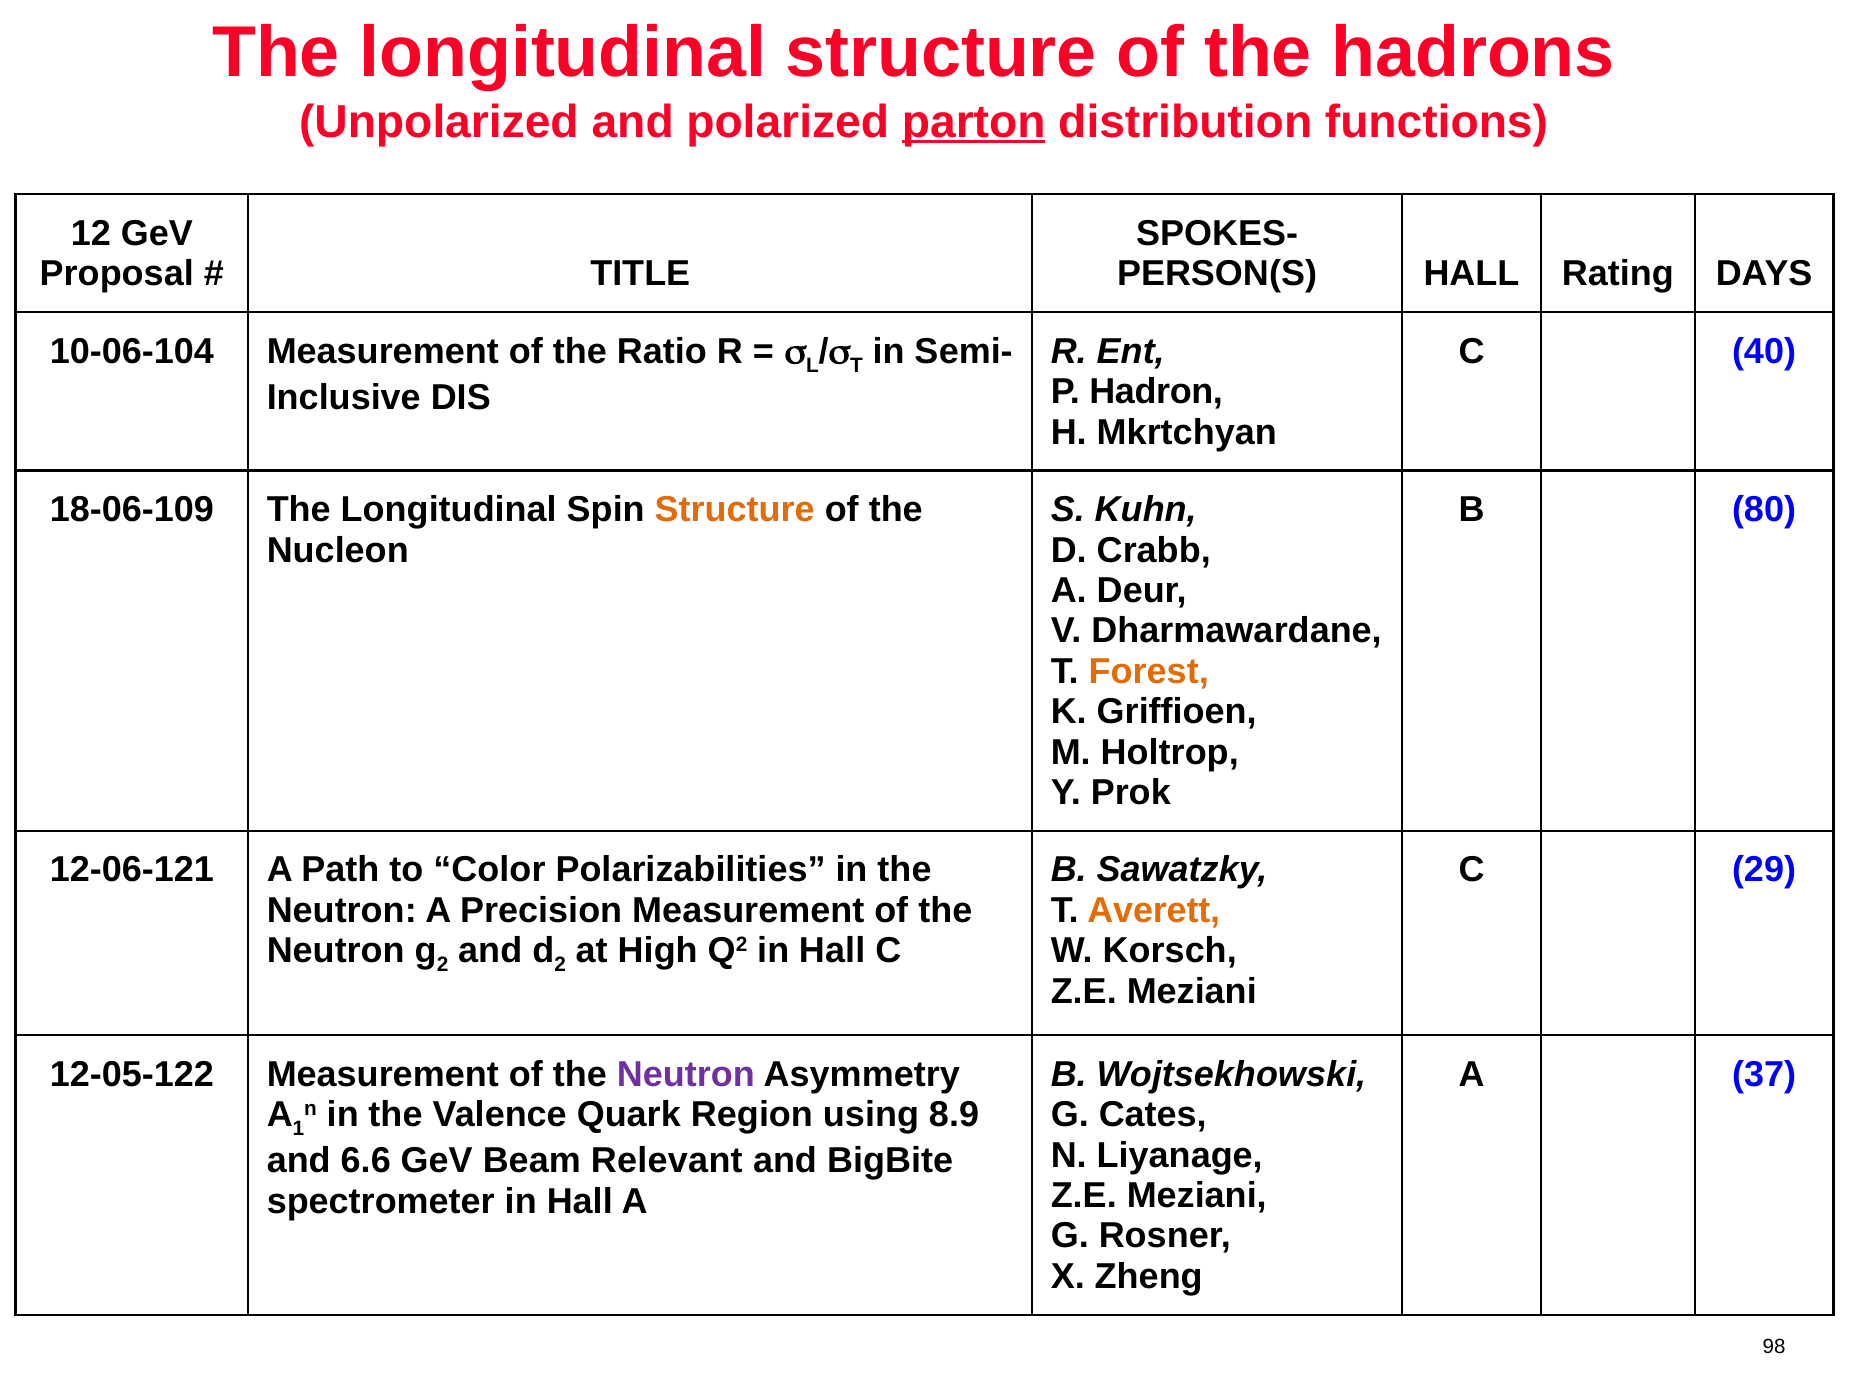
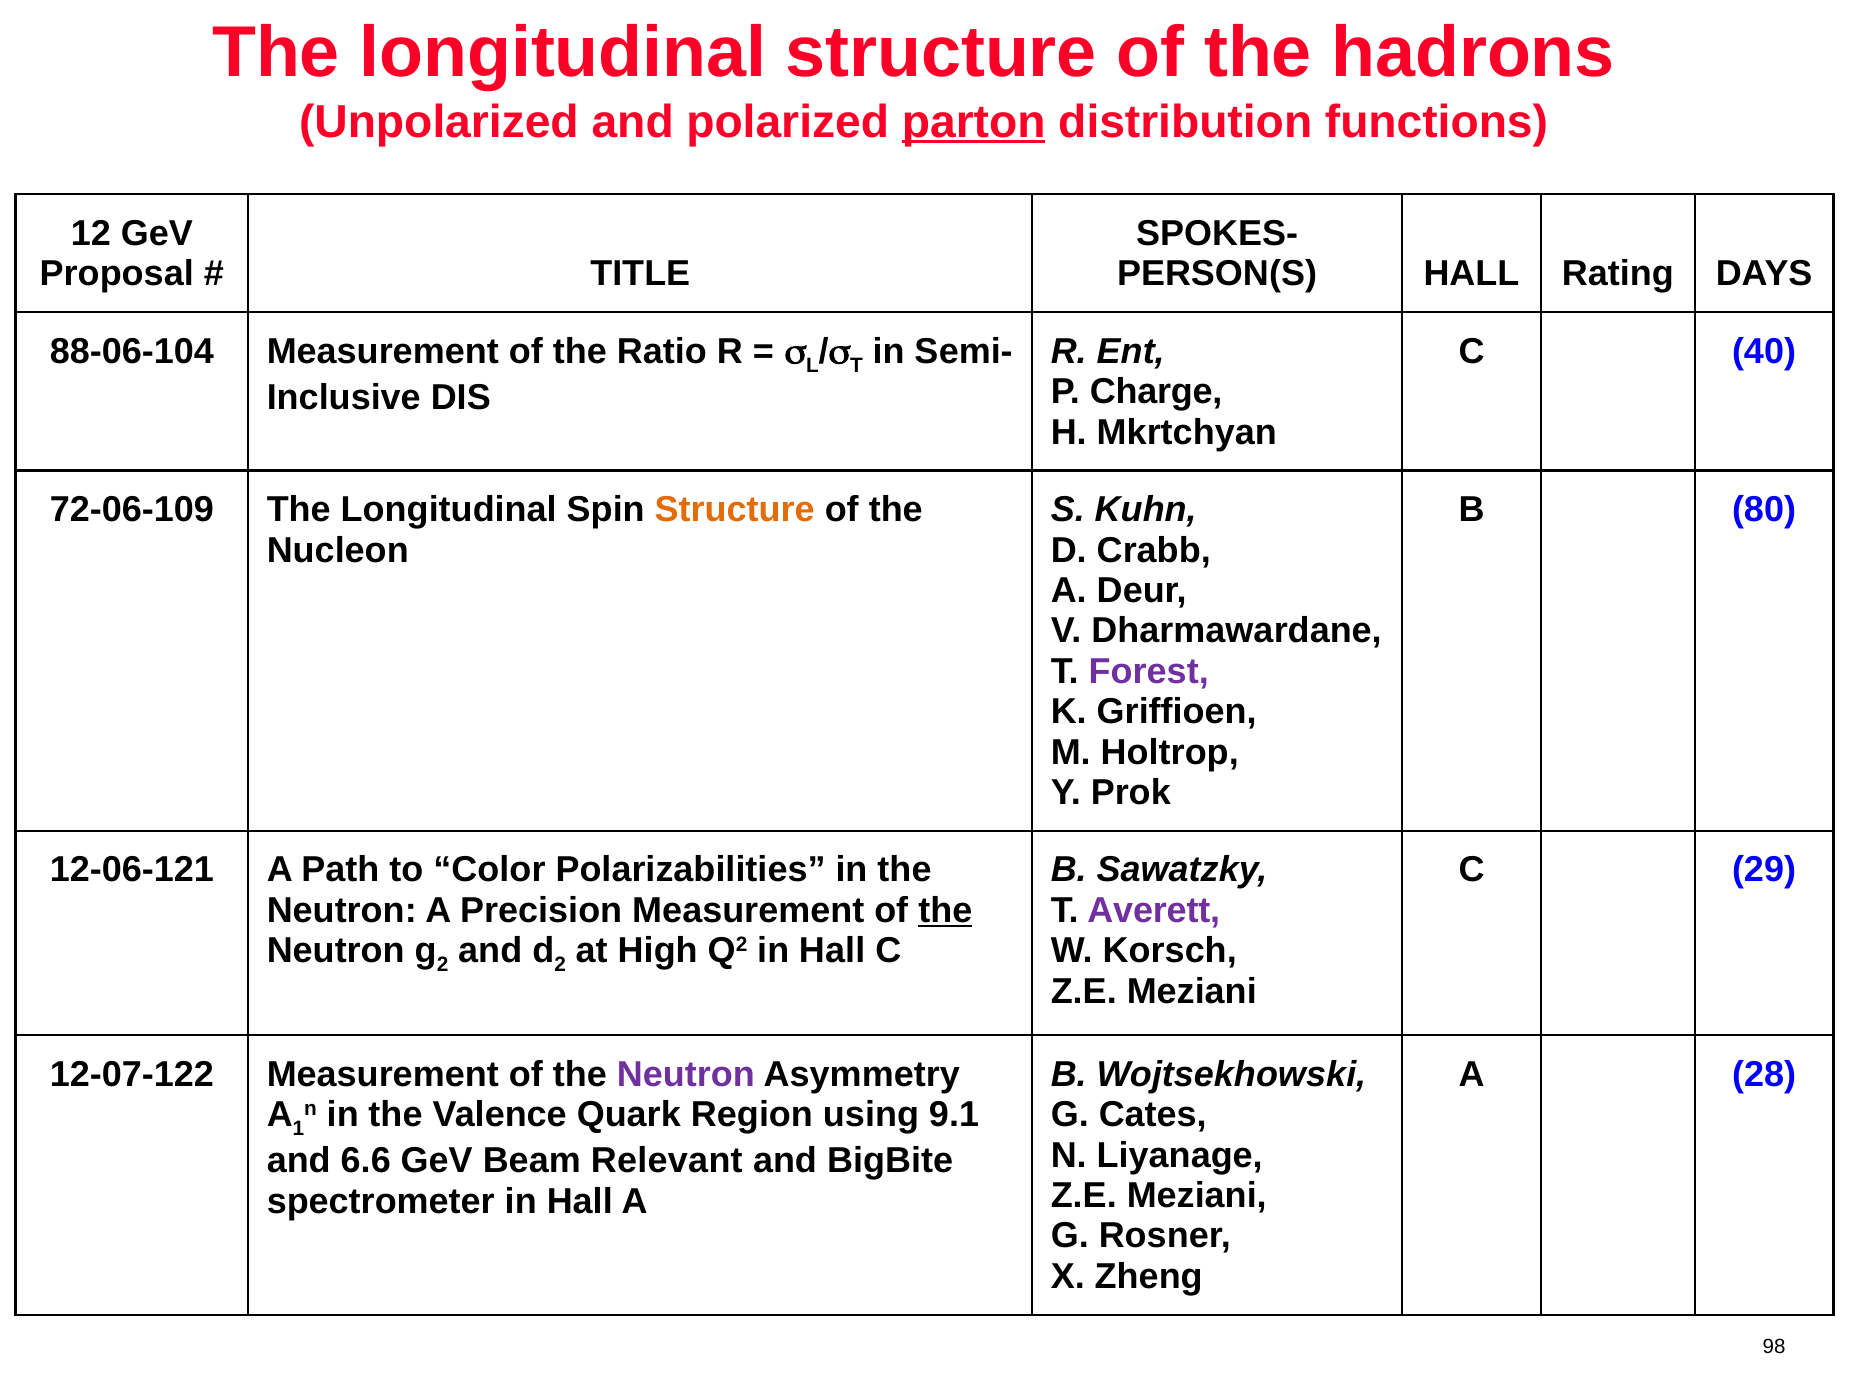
10-06-104: 10-06-104 -> 88-06-104 (132, 351)
Hadron: Hadron -> Charge (1156, 392)
18-06-109: 18-06-109 -> 72-06-109 (132, 510)
Forest colour: orange -> purple (1149, 671)
the underline: none -> present (945, 910)
Averett colour: orange -> purple (1154, 910)
12-05-122: 12-05-122 -> 12-07-122 (132, 1074)
37: 37 -> 28 (1764, 1074)
8.9: 8.9 -> 9.1 (954, 1115)
